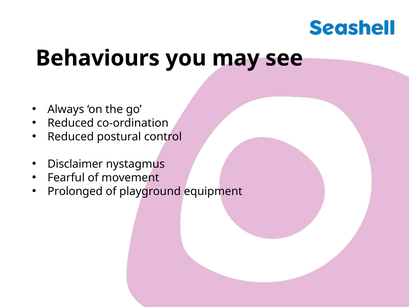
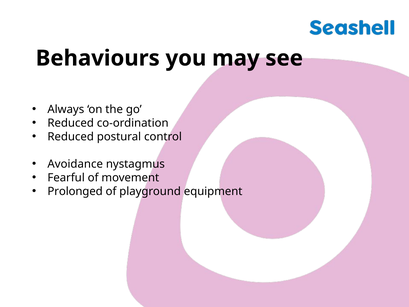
Disclaimer: Disclaimer -> Avoidance (75, 164)
